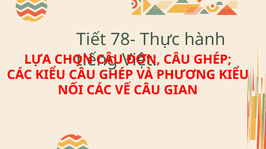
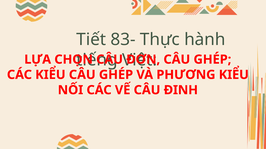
78-: 78- -> 83- (123, 40)
GIAN: GIAN -> ĐINH (181, 90)
